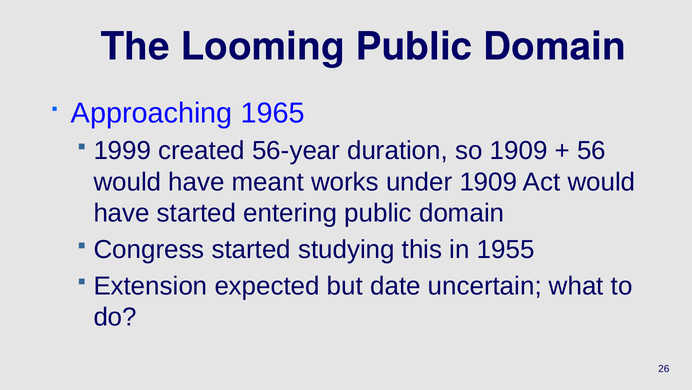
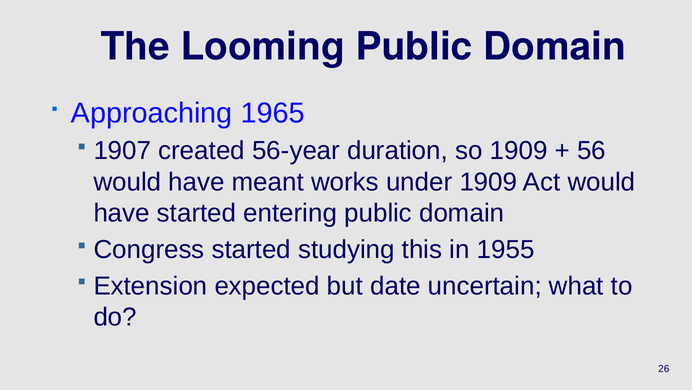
1999: 1999 -> 1907 (122, 151)
